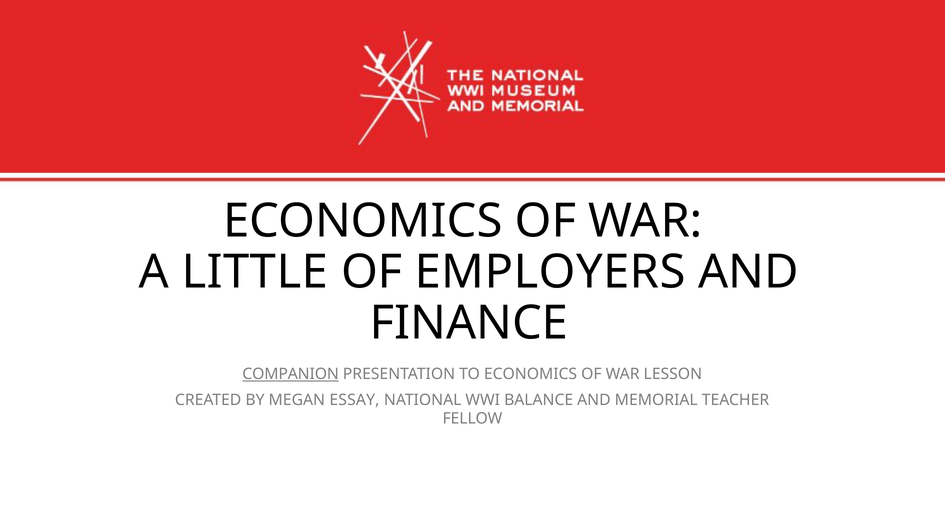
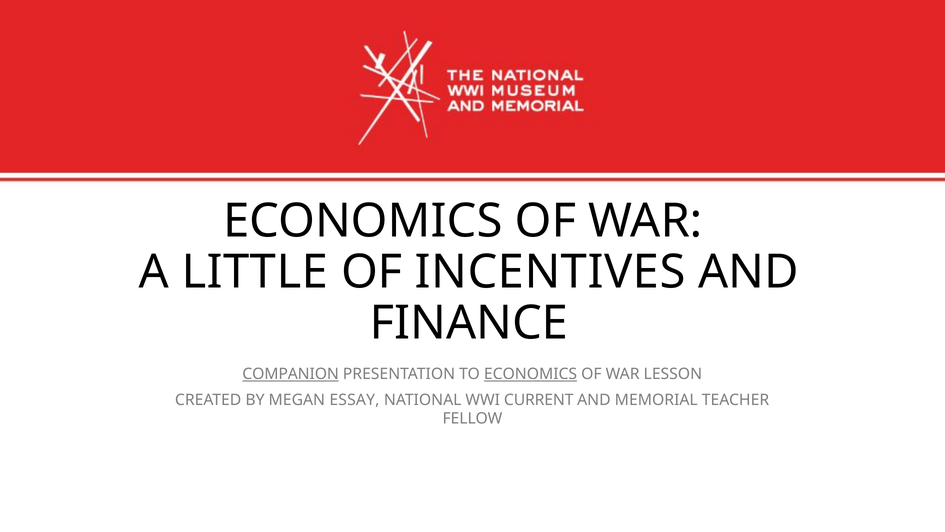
EMPLOYERS: EMPLOYERS -> INCENTIVES (550, 272)
ECONOMICS underline: none -> present (531, 374)
BALANCE: BALANCE -> CURRENT (539, 400)
